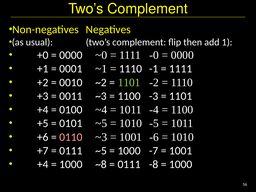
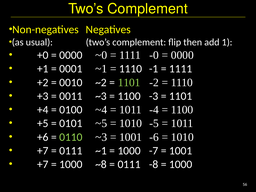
0110 colour: pink -> light green (71, 137)
~5: ~5 -> ~1 (101, 151)
+4: +4 -> +7 (43, 164)
